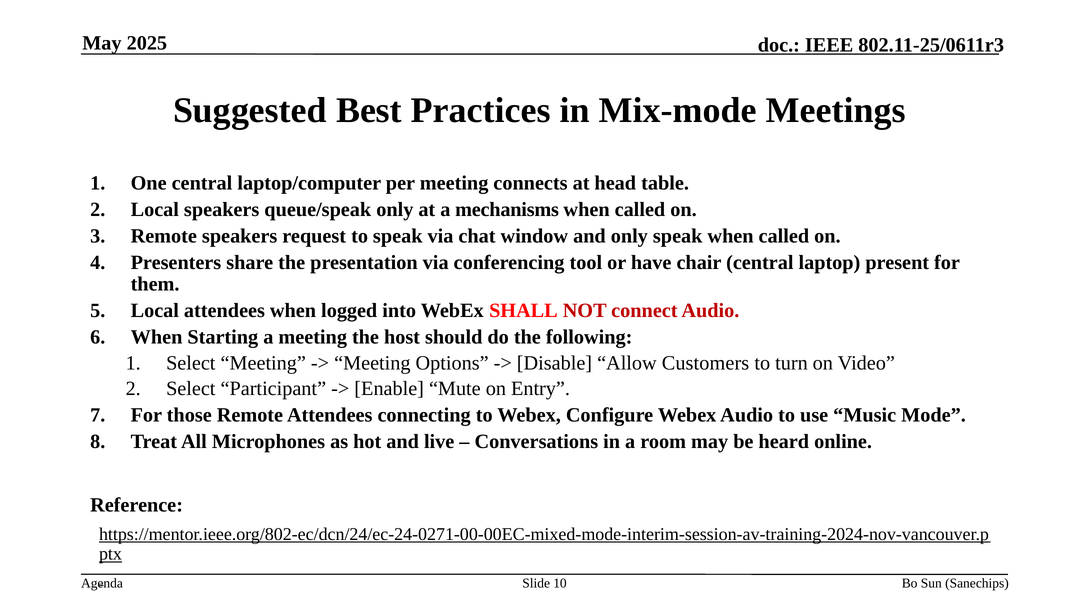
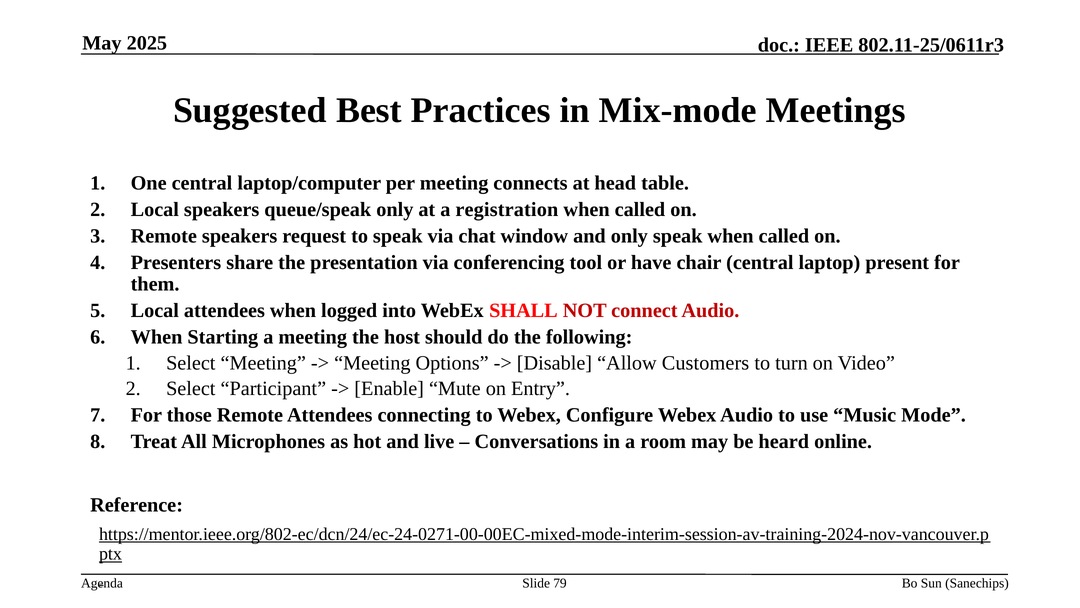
mechanisms: mechanisms -> registration (507, 209)
10: 10 -> 79 (560, 583)
